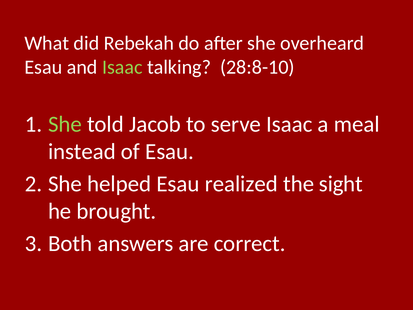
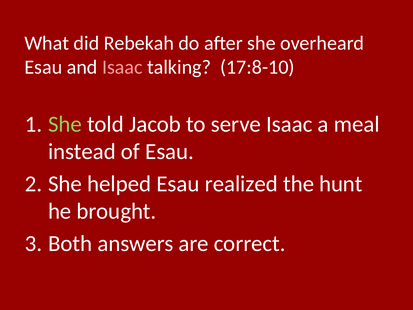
Isaac colour: light green -> pink (122, 67)
28:8-10: 28:8-10 -> 17:8-10 (257, 67)
sight: sight -> hunt (341, 184)
